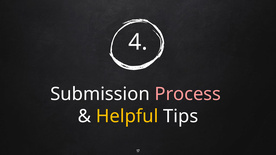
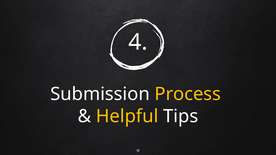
Process colour: pink -> yellow (188, 94)
